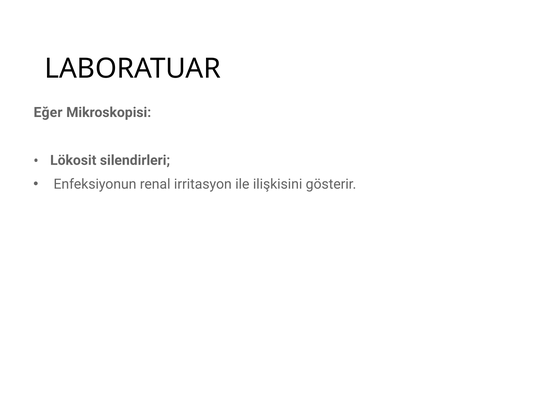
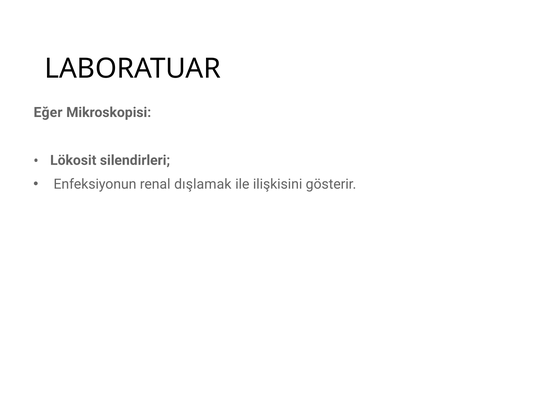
irritasyon: irritasyon -> dışlamak (203, 184)
